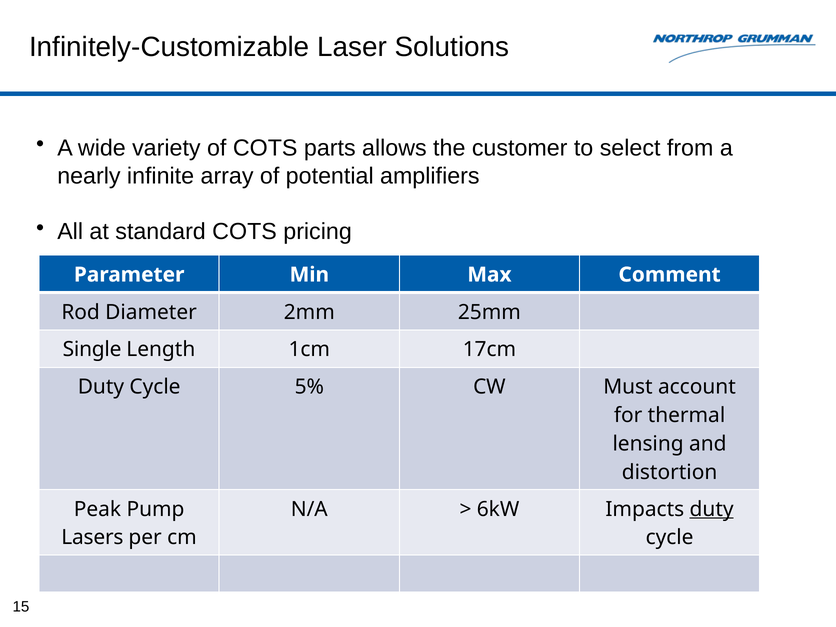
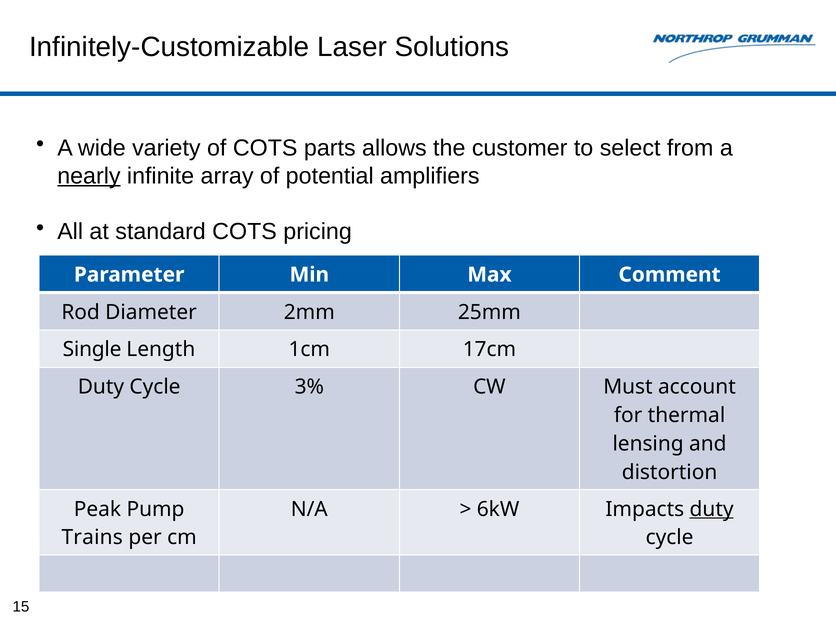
nearly underline: none -> present (89, 176)
5%: 5% -> 3% (309, 387)
Lasers: Lasers -> Trains (92, 538)
